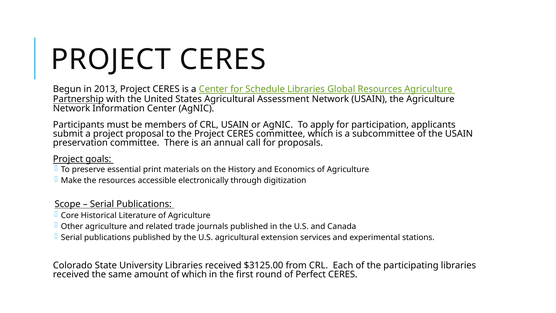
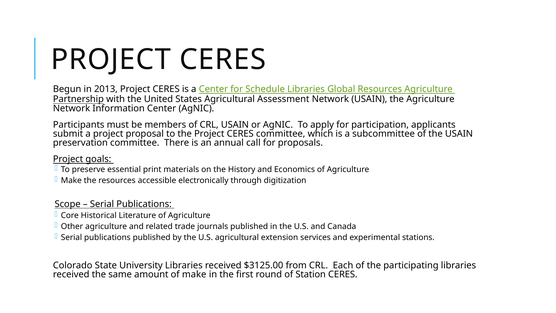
of which: which -> make (194, 274)
Perfect: Perfect -> Station (311, 274)
